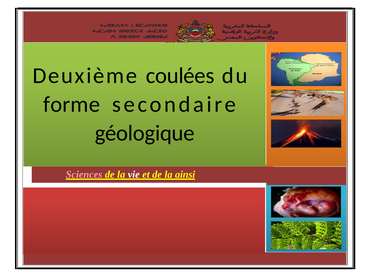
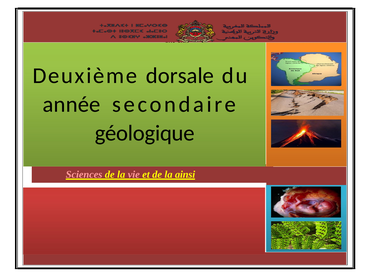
coulées: coulées -> dorsale (180, 76)
forme: forme -> année (72, 105)
vie colour: white -> pink (134, 175)
